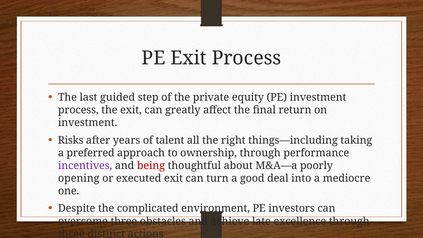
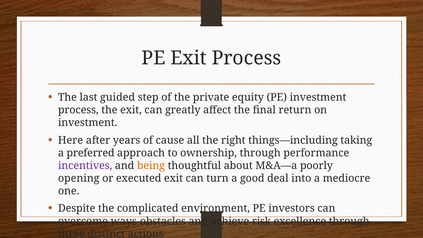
Risks: Risks -> Here (71, 140)
talent: talent -> cause (170, 140)
being colour: red -> orange (151, 166)
overcome three: three -> ways (124, 221)
late: late -> risk (261, 221)
